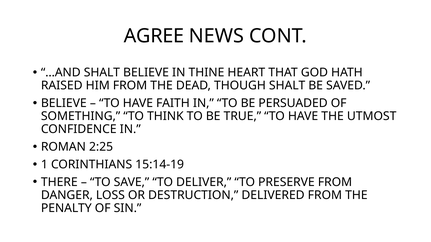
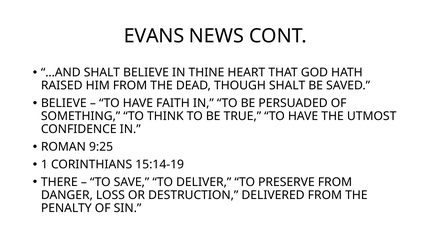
AGREE: AGREE -> EVANS (154, 36)
2:25: 2:25 -> 9:25 (101, 147)
